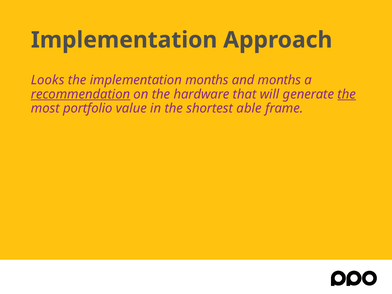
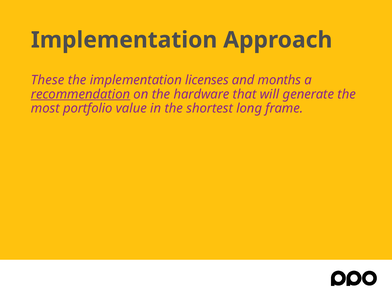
Looks: Looks -> These (48, 80)
implementation months: months -> licenses (207, 80)
the underline: present -> none (347, 94)
able: able -> long (249, 108)
